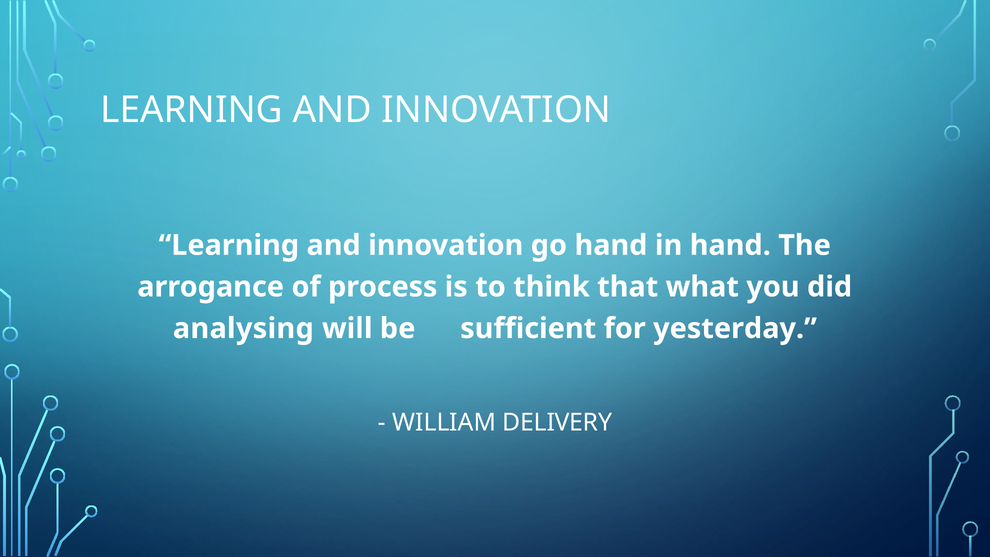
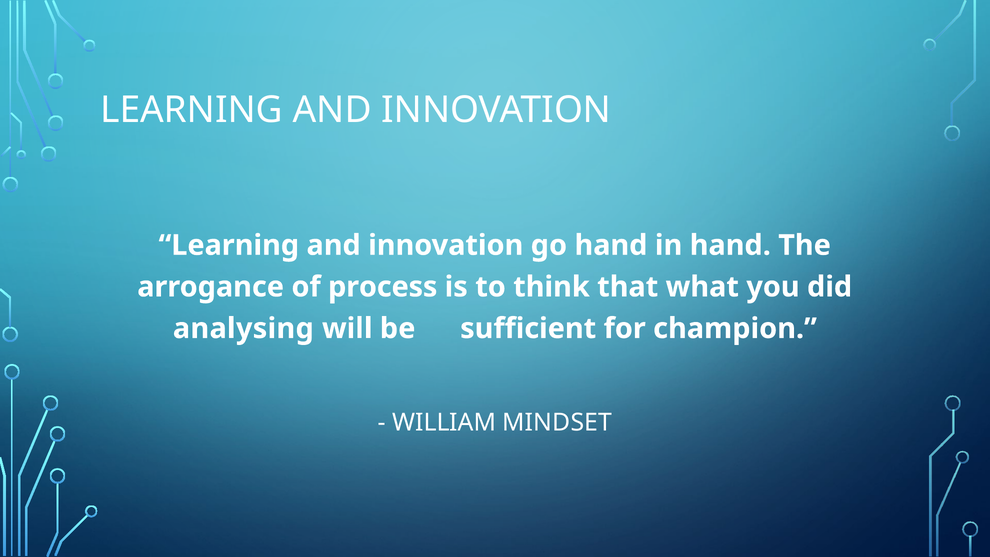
yesterday: yesterday -> champion (735, 328)
DELIVERY: DELIVERY -> MINDSET (557, 423)
